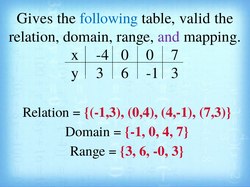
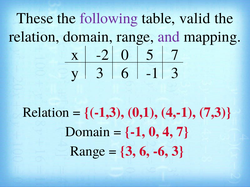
Gives: Gives -> These (35, 18)
following colour: blue -> purple (109, 18)
-4: -4 -> -2 (103, 55)
0 0: 0 -> 5 (150, 55)
0,4: 0,4 -> 0,1 (143, 113)
-0: -0 -> -6 (161, 151)
